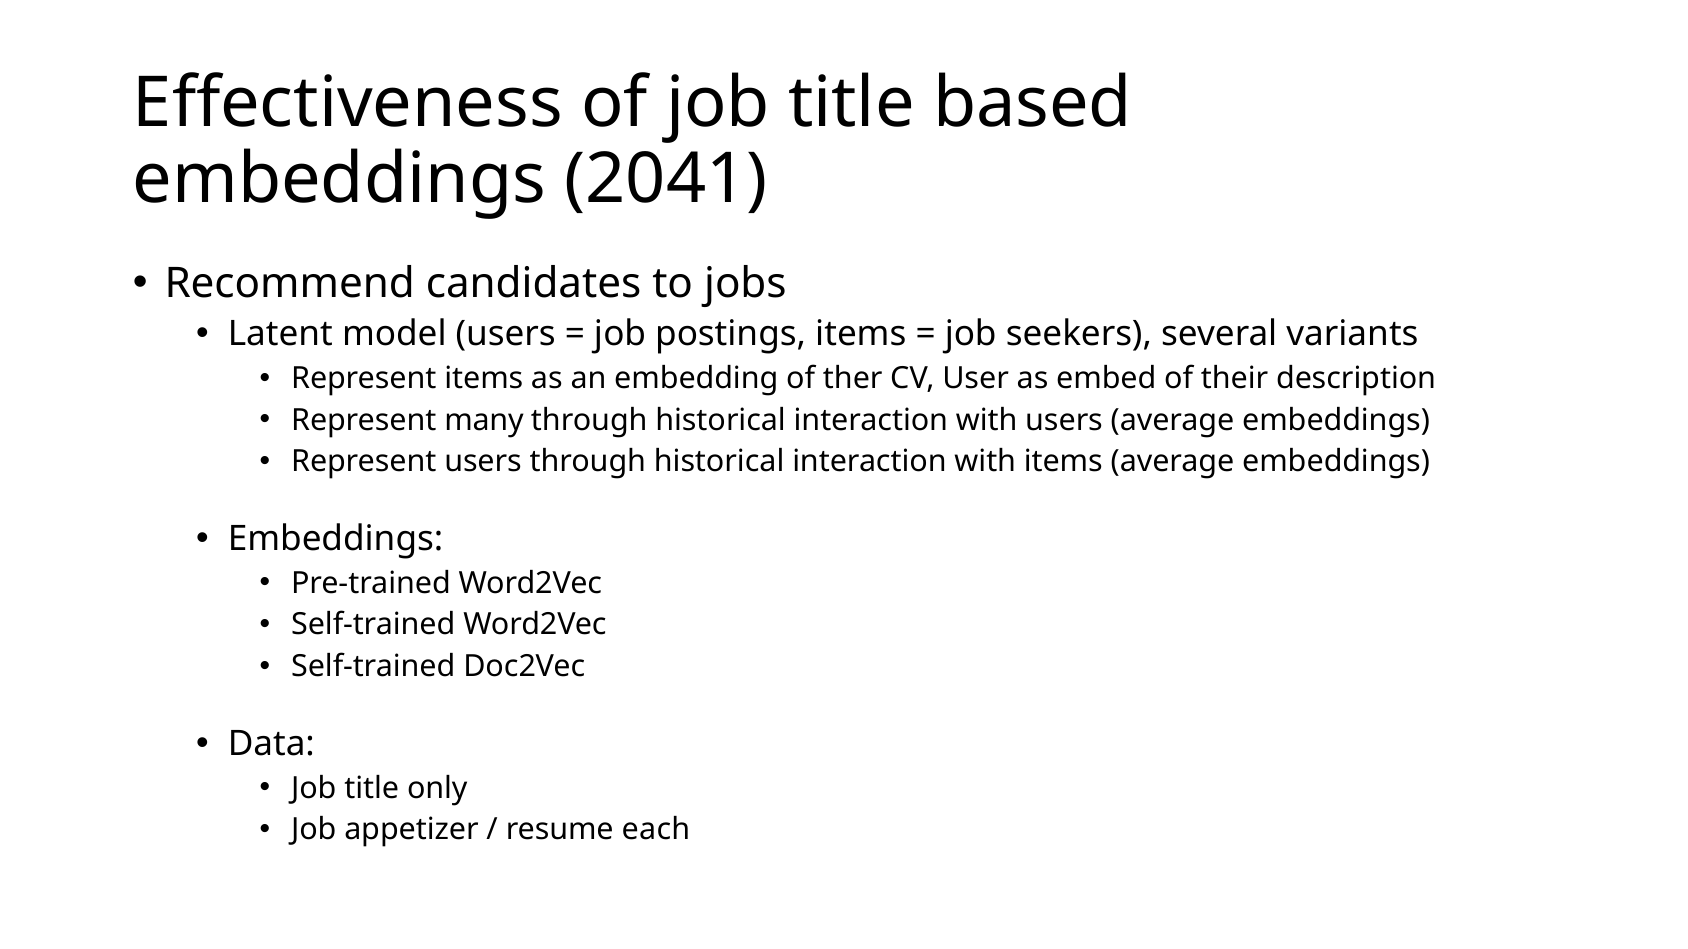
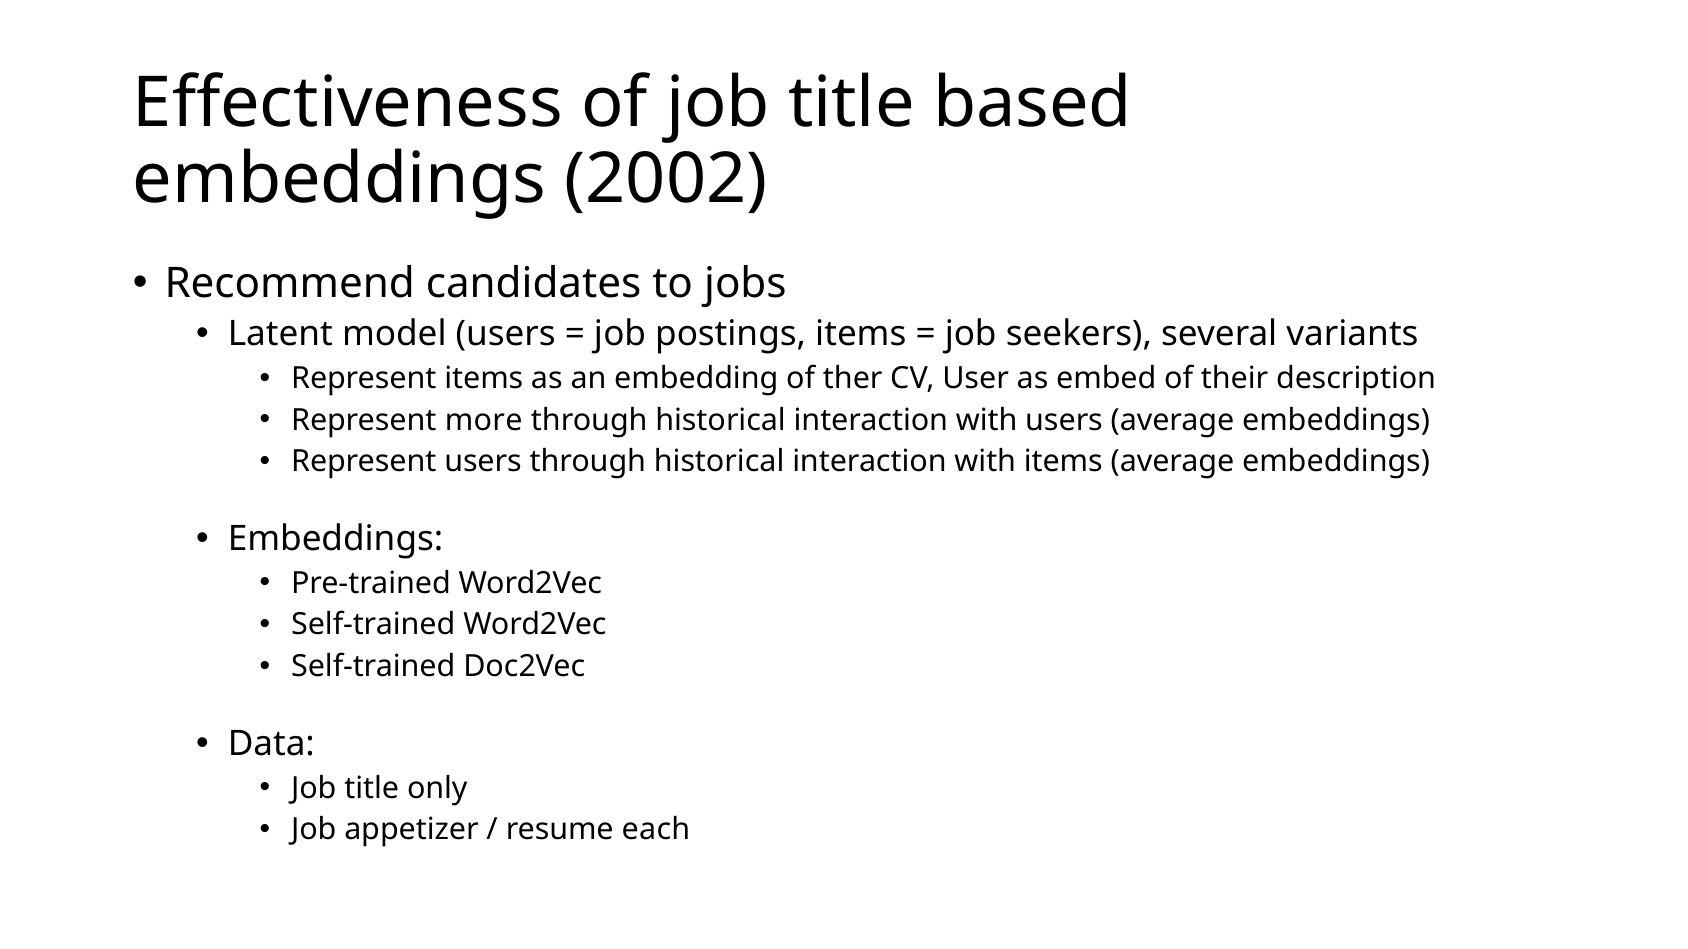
2041: 2041 -> 2002 (666, 180)
many: many -> more (484, 420)
